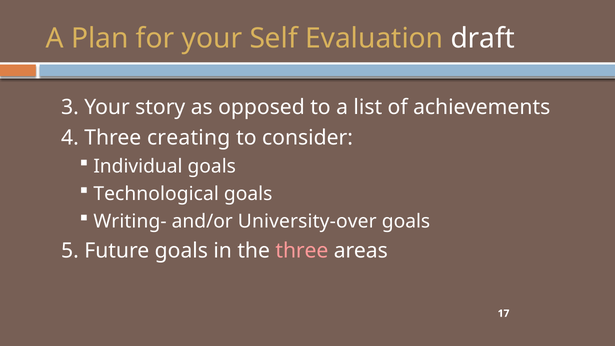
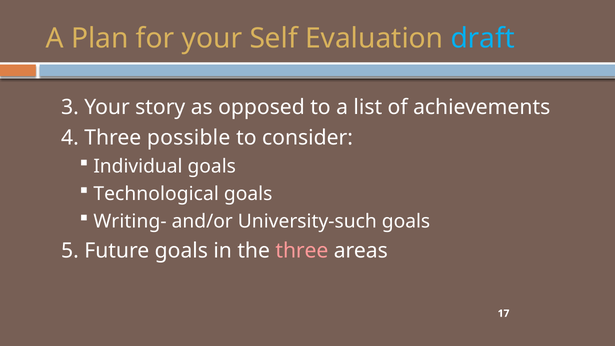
draft colour: white -> light blue (483, 38)
creating: creating -> possible (189, 138)
University-over: University-over -> University-such (307, 221)
